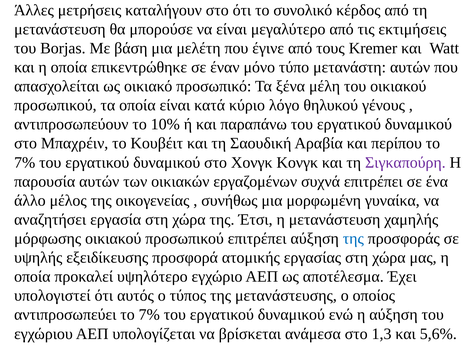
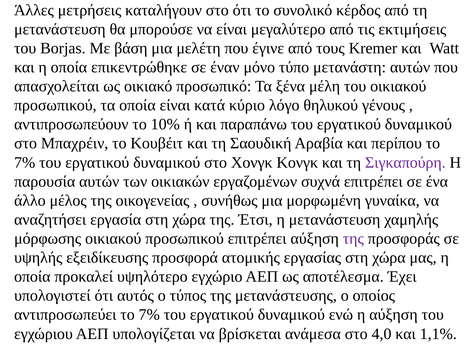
της colour: blue -> purple (353, 239)
1,3: 1,3 -> 4,0 (382, 334)
5,6%: 5,6% -> 1,1% (438, 334)
